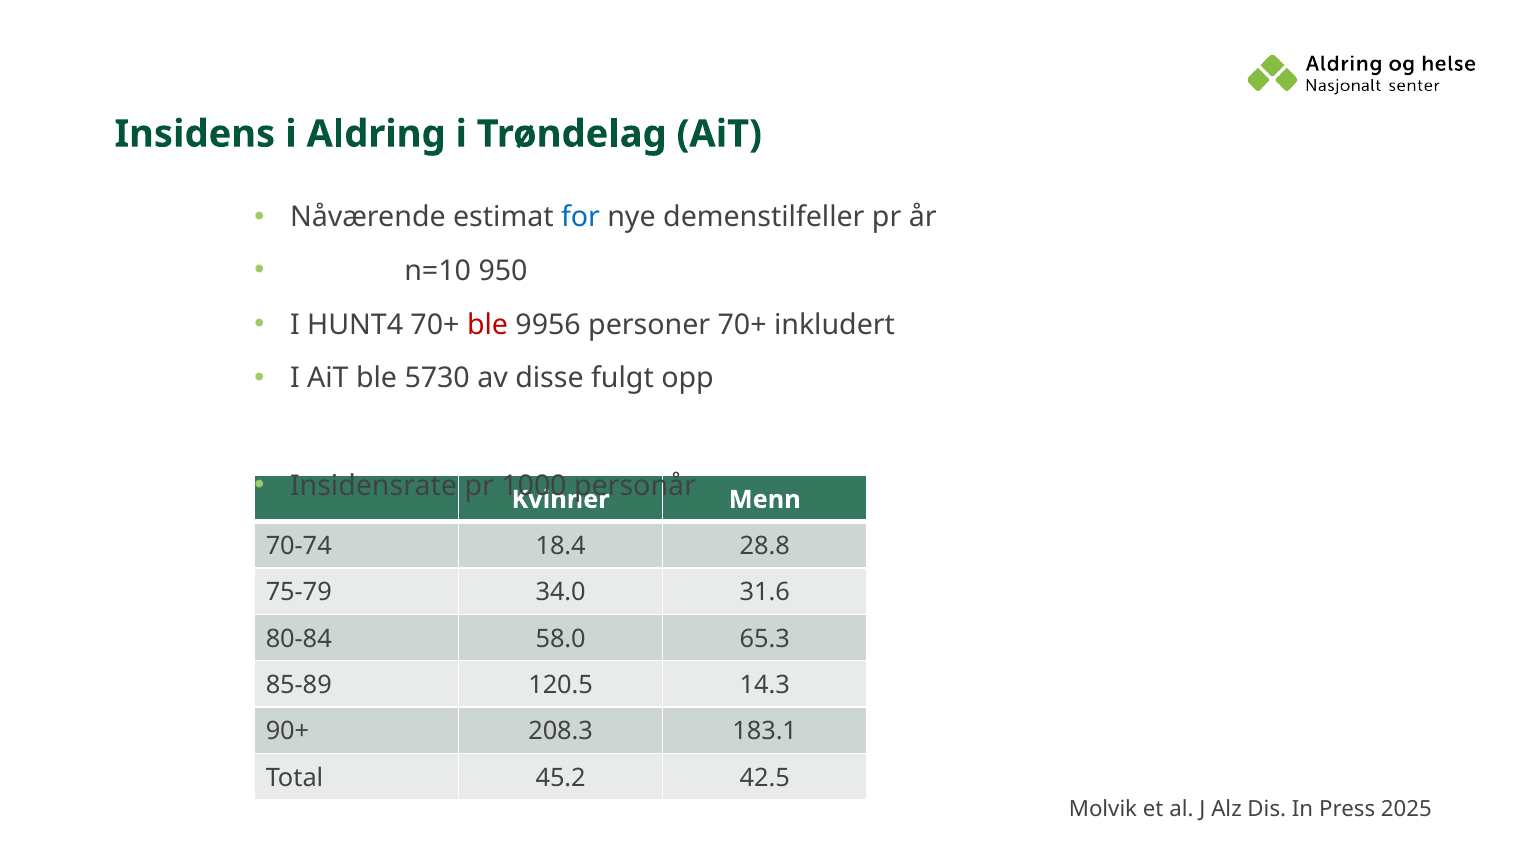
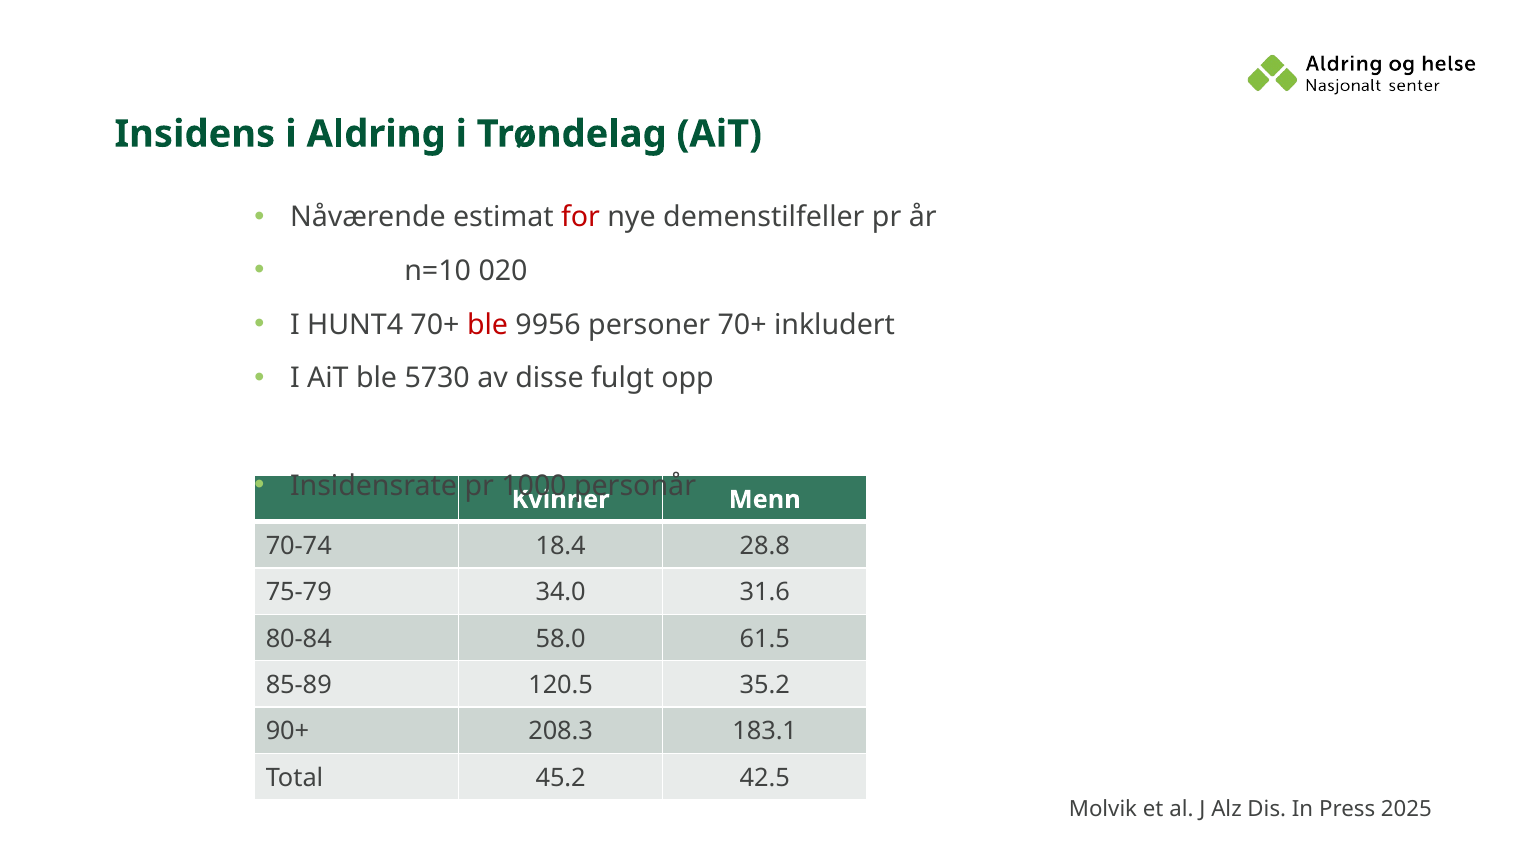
for colour: blue -> red (581, 217)
950: 950 -> 020 (503, 271)
65.3: 65.3 -> 61.5 (765, 639)
14.3: 14.3 -> 35.2 (765, 685)
